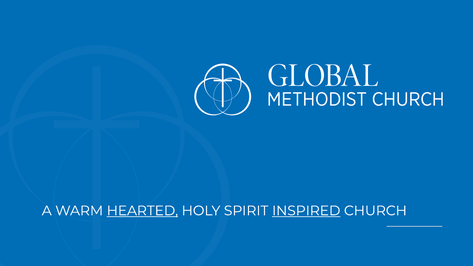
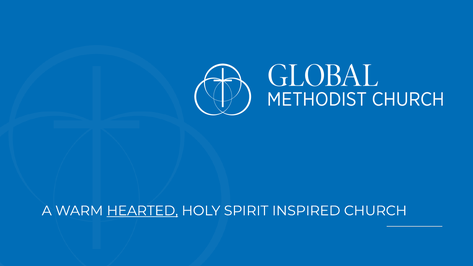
INSPIRED underline: present -> none (306, 211)
